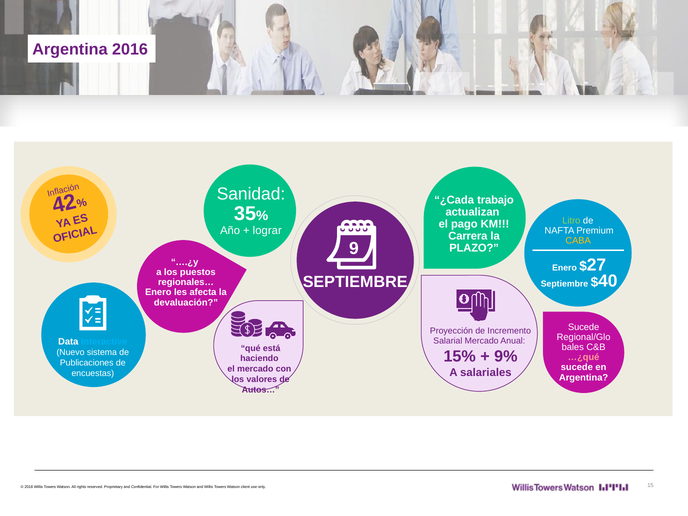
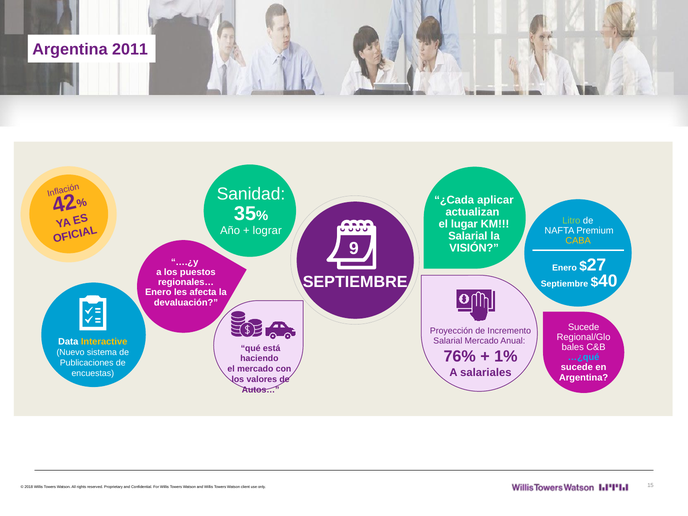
2016: 2016 -> 2011 (130, 50)
trabajo: trabajo -> aplicar (495, 200)
pago: pago -> lugar (464, 224)
Carrera: Carrera -> Salarial (468, 236)
PLAZO: PLAZO -> VISIÓN (474, 248)
Interactive colour: light blue -> yellow (104, 342)
15%: 15% -> 76% (460, 357)
9%: 9% -> 1% (506, 357)
…¿qué colour: pink -> light blue (584, 357)
